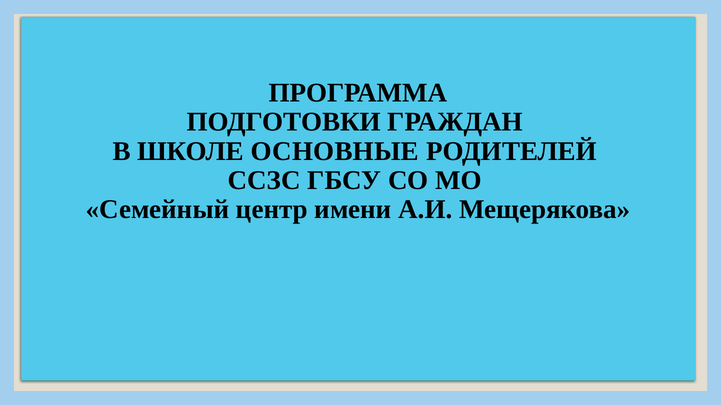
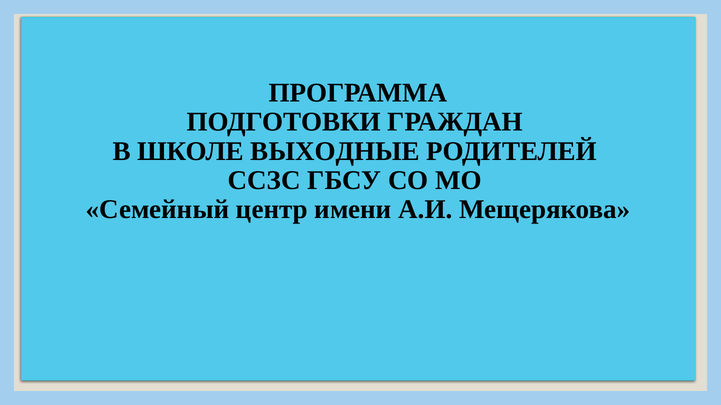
ОСНОВНЫЕ: ОСНОВНЫЕ -> ВЫХОДНЫЕ (335, 151)
